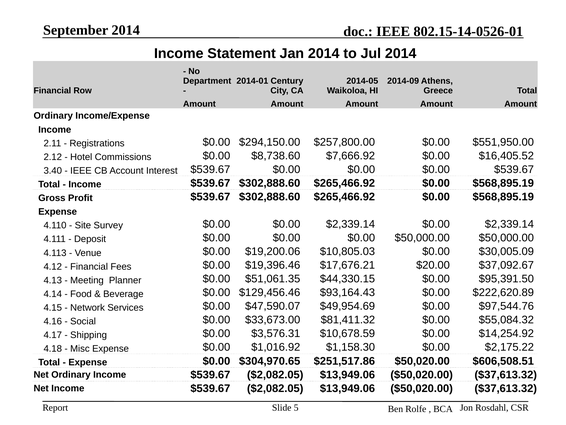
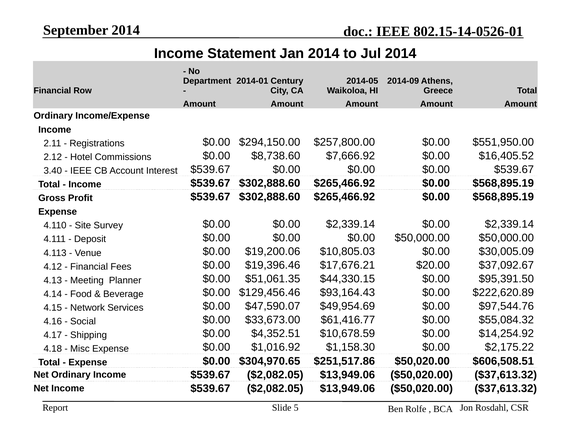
$81,411.32: $81,411.32 -> $61,416.77 (348, 320)
$3,576.31: $3,576.31 -> $4,352.51 (276, 333)
